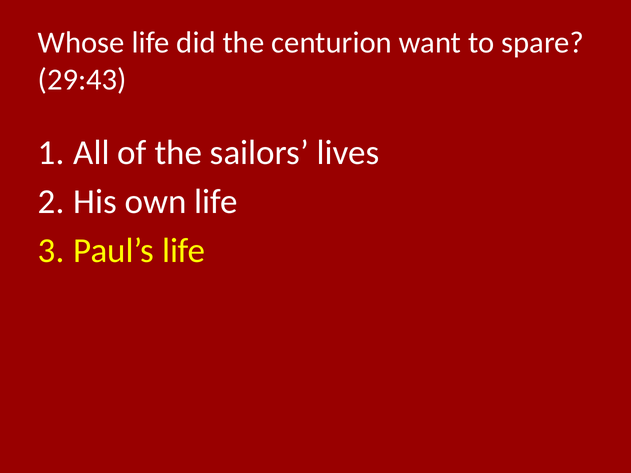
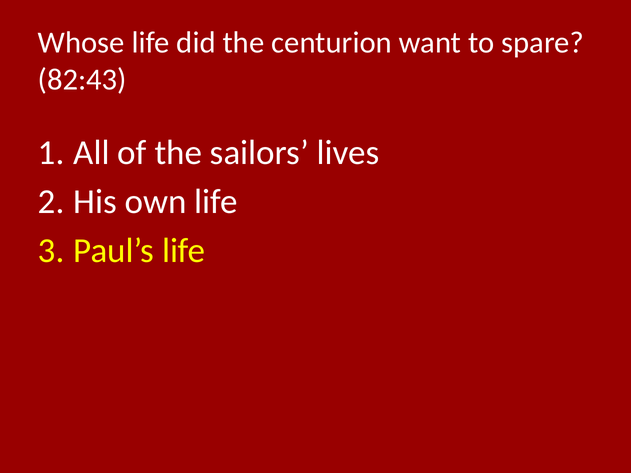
29:43: 29:43 -> 82:43 (82, 79)
